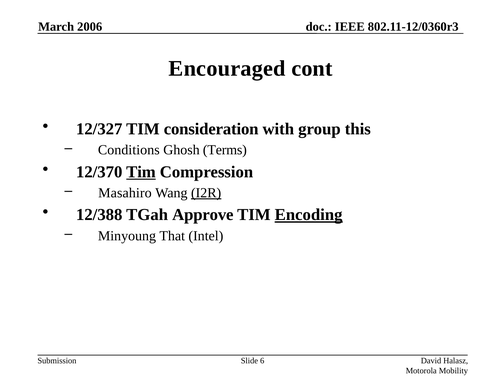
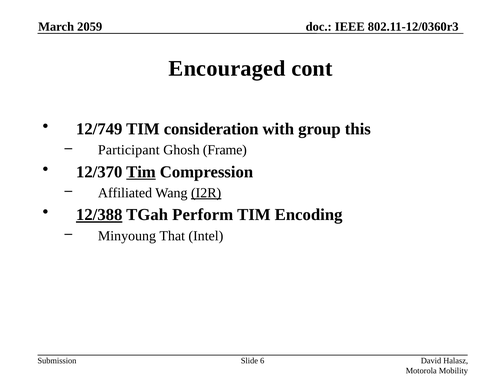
2006: 2006 -> 2059 (90, 27)
12/327: 12/327 -> 12/749 (99, 129)
Conditions: Conditions -> Participant (129, 150)
Terms: Terms -> Frame (225, 150)
Masahiro: Masahiro -> Affiliated (125, 193)
12/388 underline: none -> present (99, 215)
Approve: Approve -> Perform (203, 215)
Encoding underline: present -> none (309, 215)
